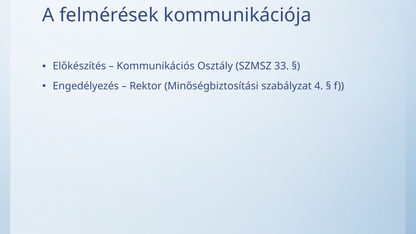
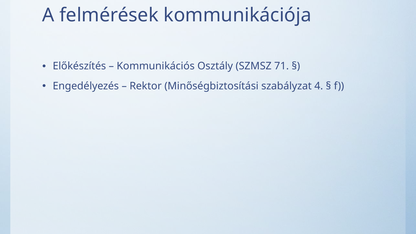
33: 33 -> 71 (282, 66)
